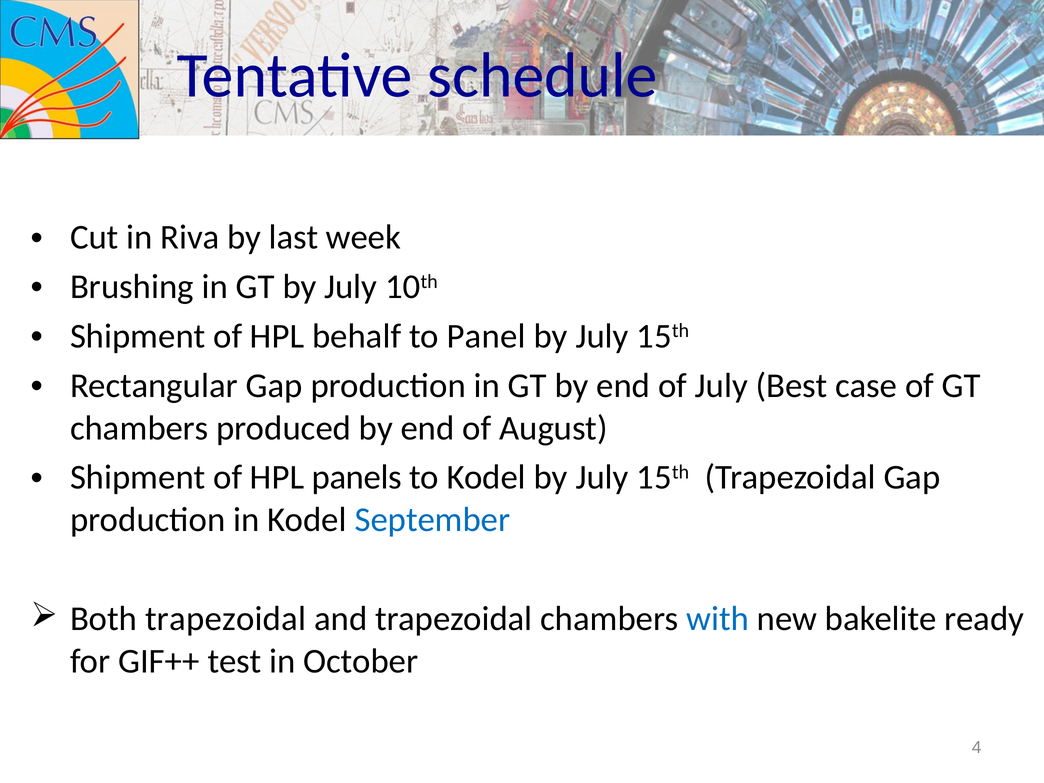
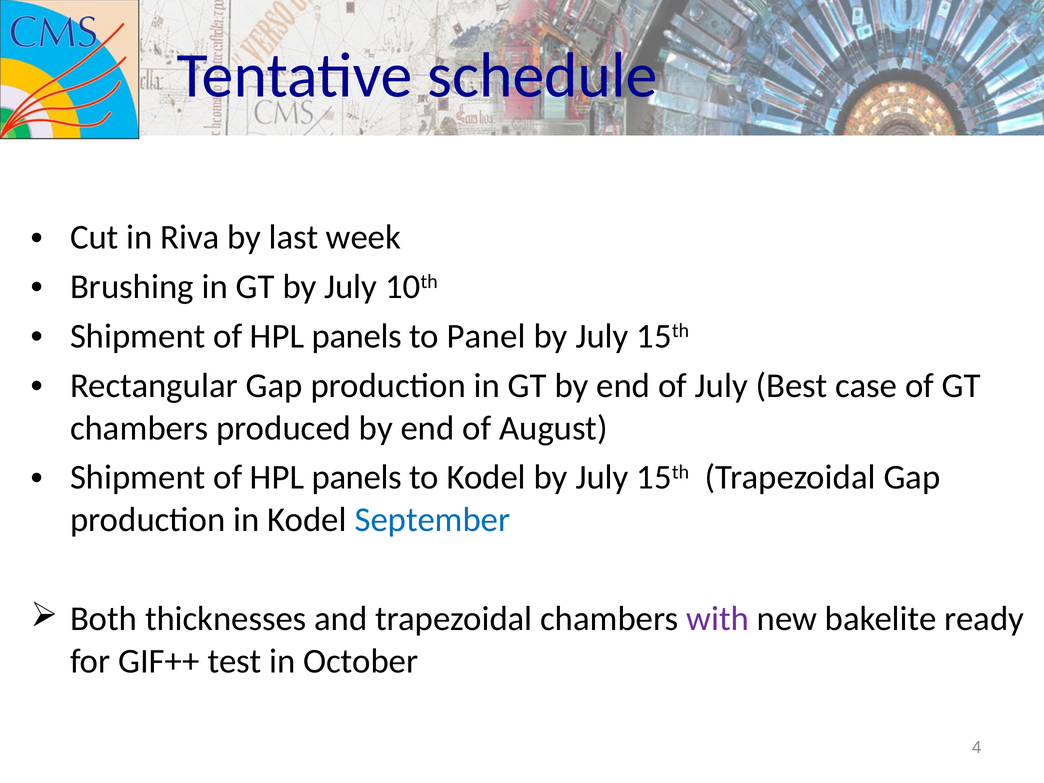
behalf: behalf -> panels (357, 336)
Both trapezoidal: trapezoidal -> thicknesses (226, 619)
with colour: blue -> purple (718, 619)
